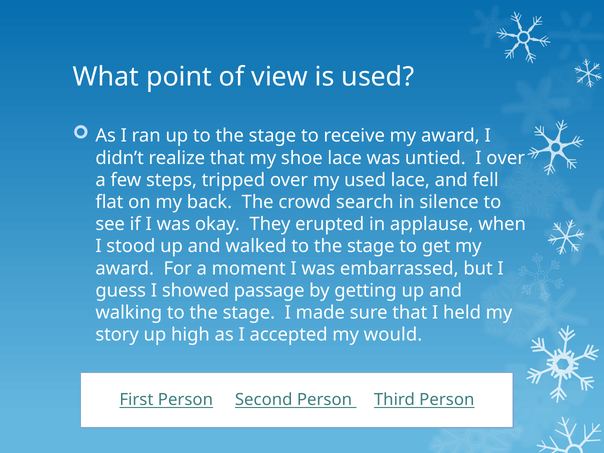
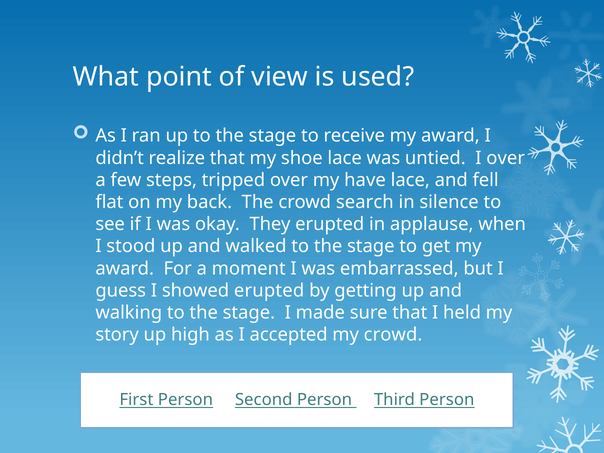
my used: used -> have (365, 180)
showed passage: passage -> erupted (269, 291)
my would: would -> crowd (393, 335)
